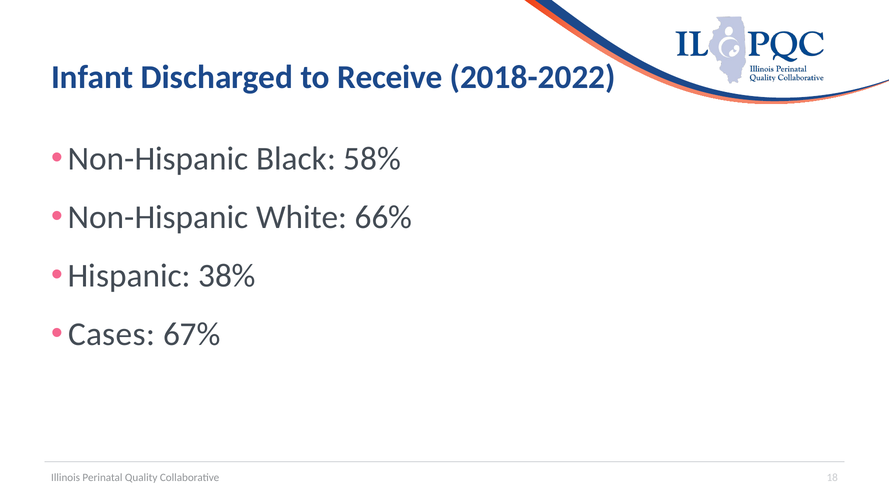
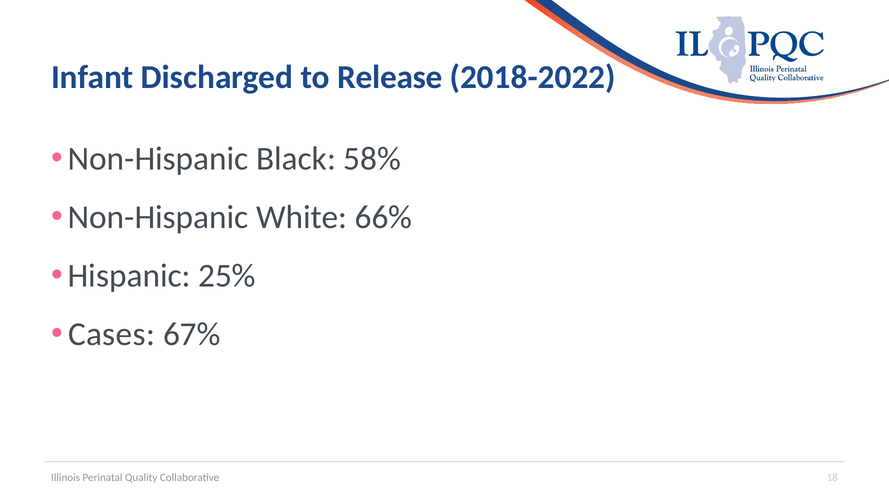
Receive: Receive -> Release (390, 77)
38%: 38% -> 25% (227, 276)
